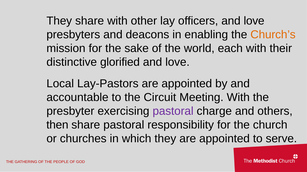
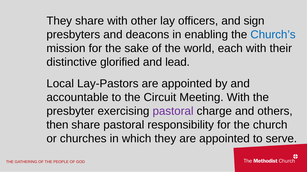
officers and love: love -> sign (254, 21)
Church’s colour: orange -> blue (273, 35)
love: love -> lead (178, 62)
